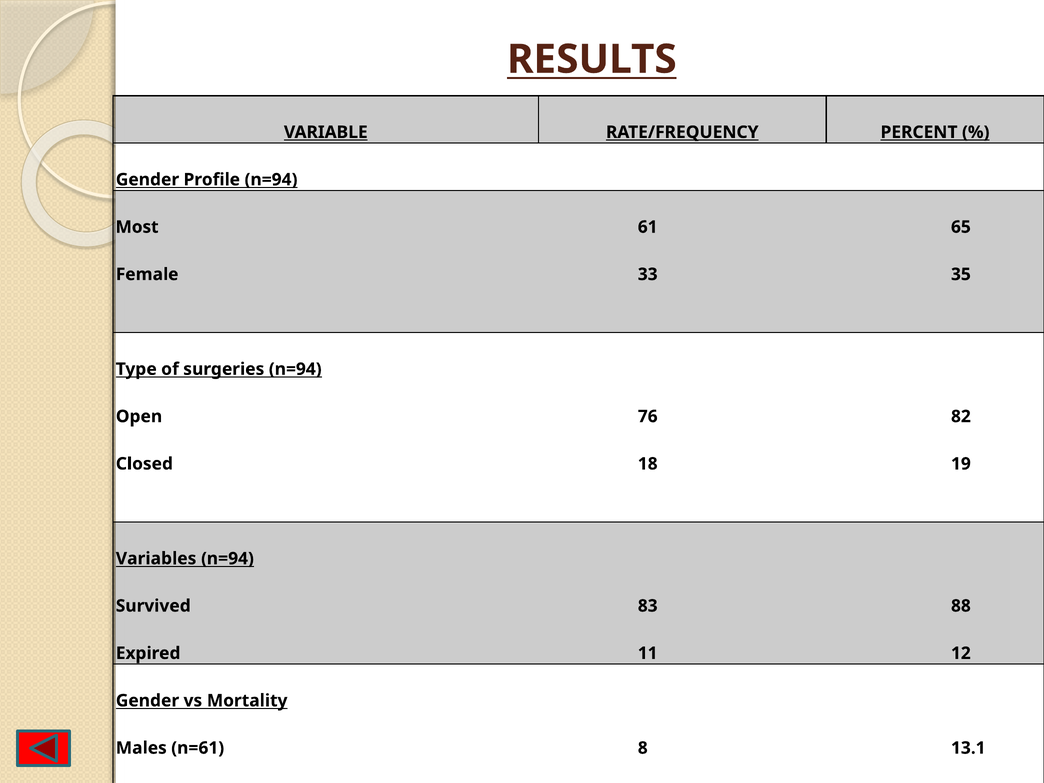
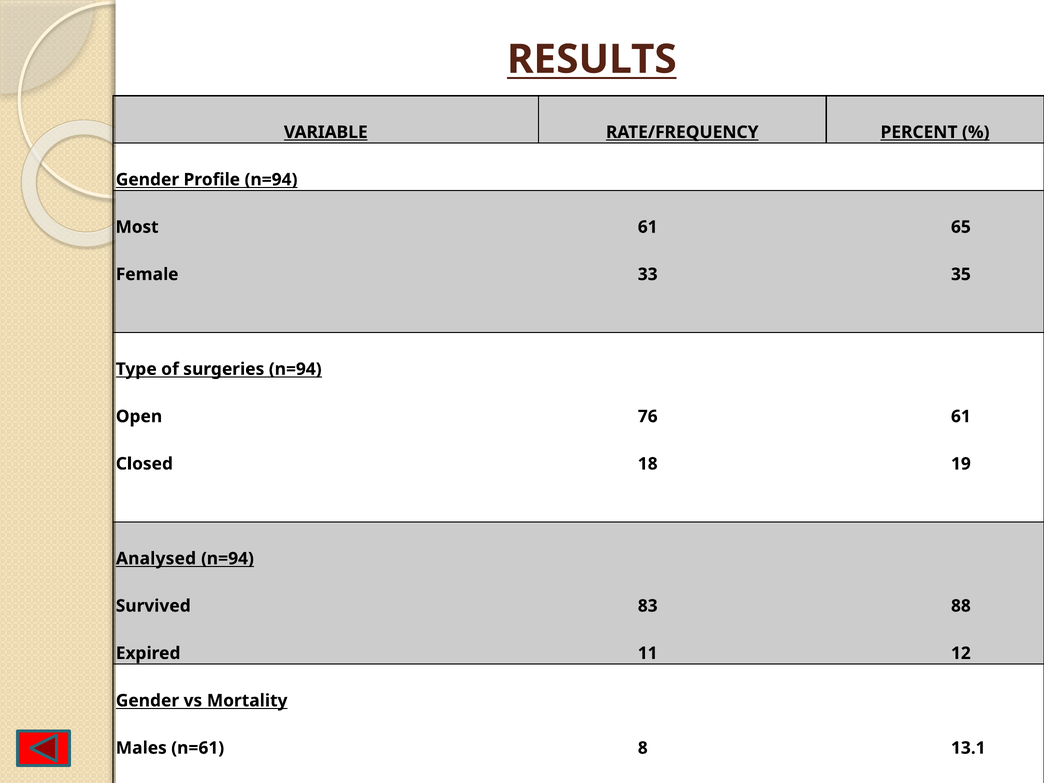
76 82: 82 -> 61 (961, 416)
Variables: Variables -> Analysed (156, 559)
